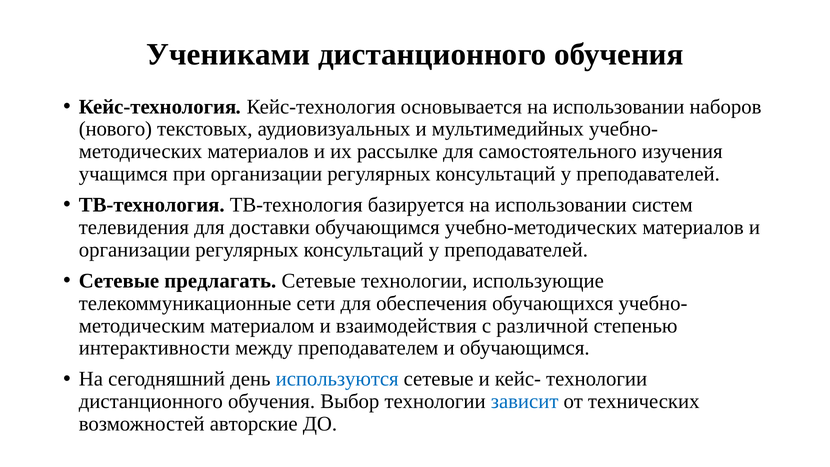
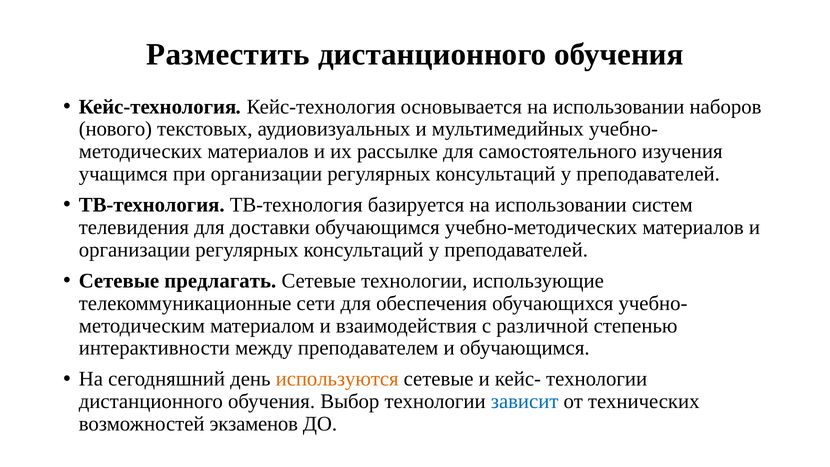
Учениками: Учениками -> Разместить (228, 54)
используются colour: blue -> orange (337, 379)
авторские: авторские -> экзаменов (254, 424)
